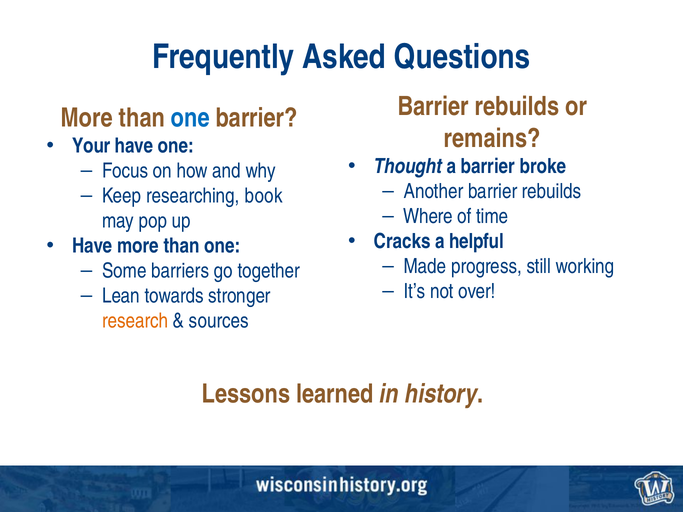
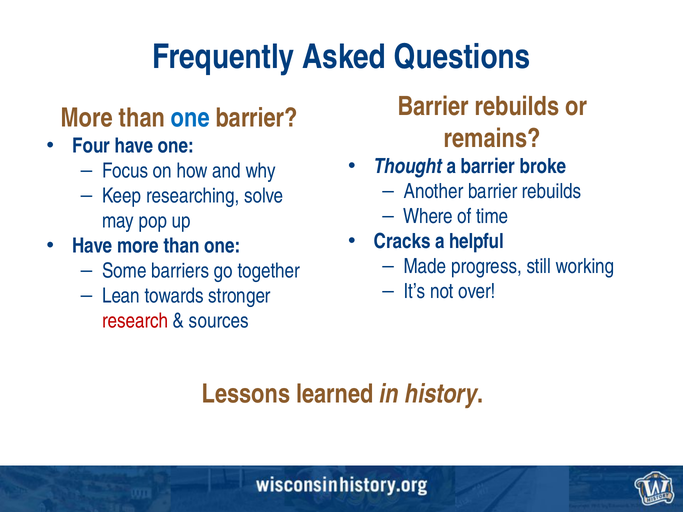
Your: Your -> Four (91, 146)
book: book -> solve (264, 196)
research colour: orange -> red (135, 321)
